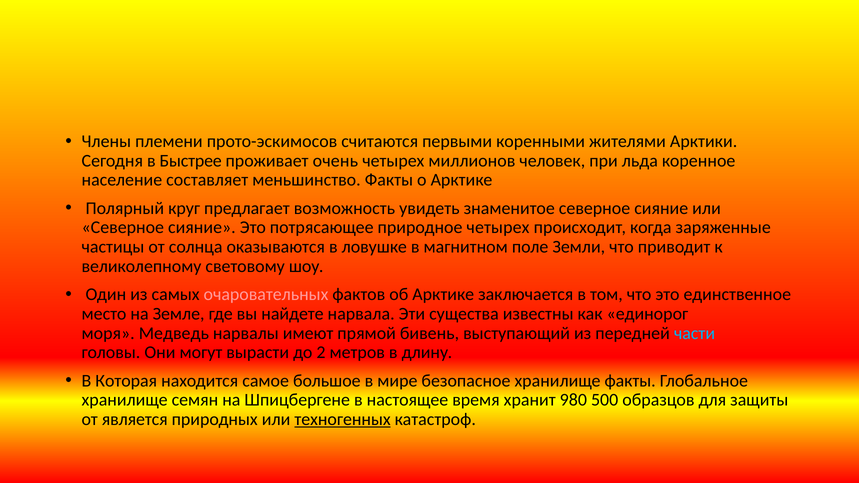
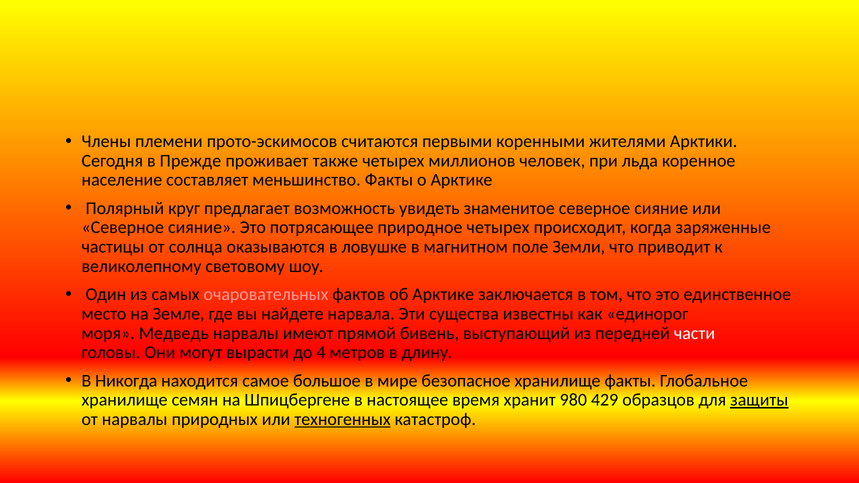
Быстрее: Быстрее -> Прежде (190, 161)
очень: очень -> также (335, 161)
части colour: light blue -> white (694, 333)
2: 2 -> 4 (321, 353)
Которая: Которая -> Никогда (126, 381)
500: 500 -> 429 (605, 400)
защиты underline: none -> present (759, 400)
от является: является -> нарвалы (135, 420)
